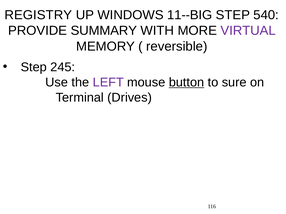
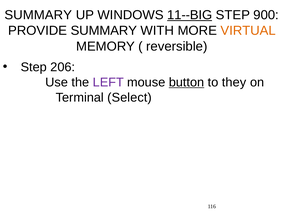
REGISTRY: REGISTRY -> SUMMARY (38, 15)
11--BIG underline: none -> present (190, 15)
540: 540 -> 900 (266, 15)
VIRTUAL colour: purple -> orange (248, 31)
245: 245 -> 206 (63, 67)
sure: sure -> they (234, 82)
Drives: Drives -> Select (130, 98)
